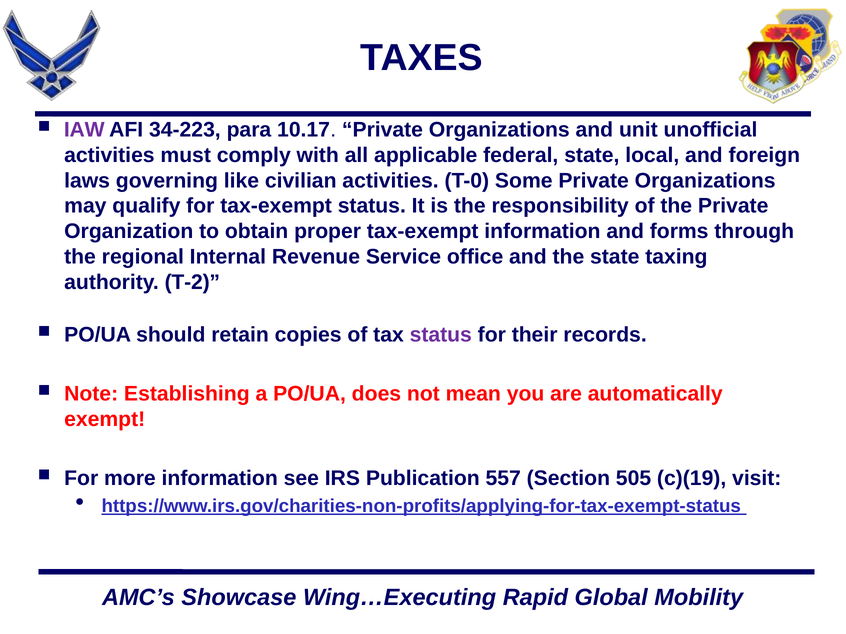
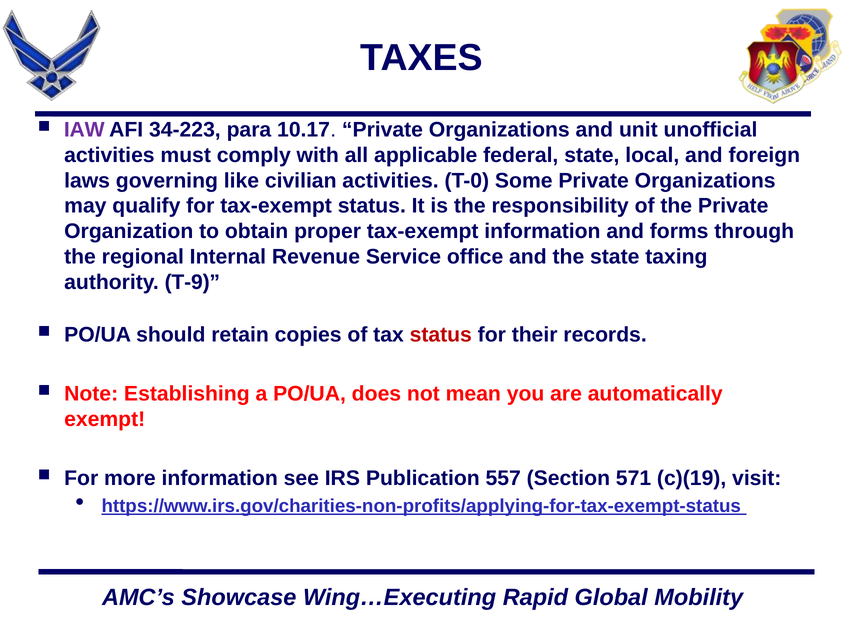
T-2: T-2 -> T-9 (192, 282)
status colour: purple -> red (441, 335)
505: 505 -> 571 (634, 479)
